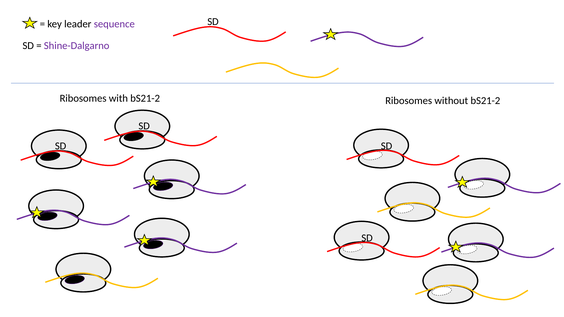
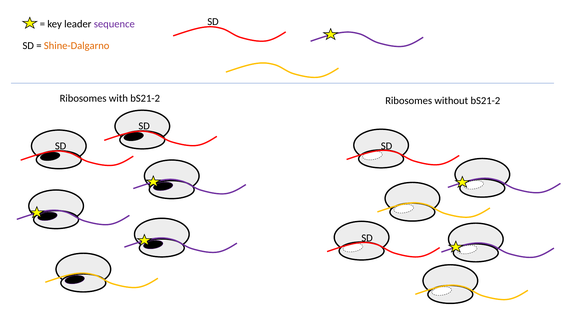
Shine-Dalgarno colour: purple -> orange (77, 46)
